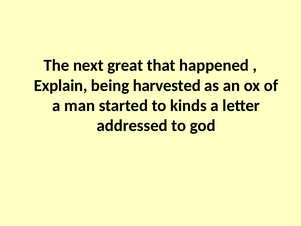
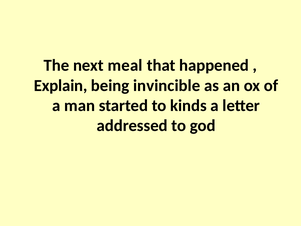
great: great -> meal (125, 65)
harvested: harvested -> invincible (167, 85)
